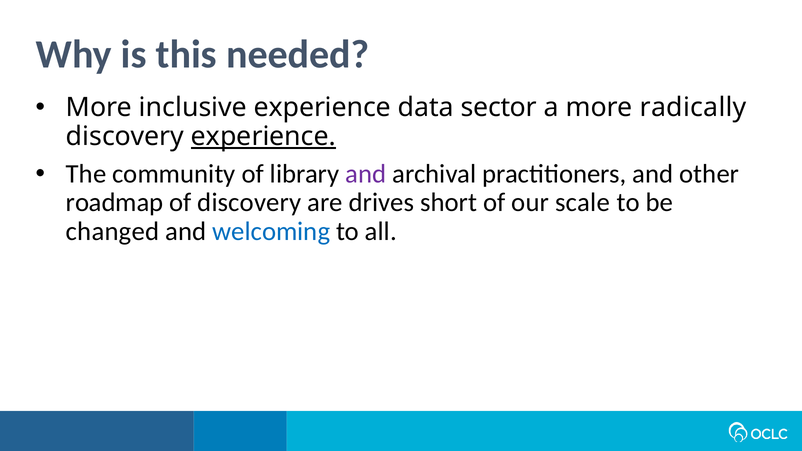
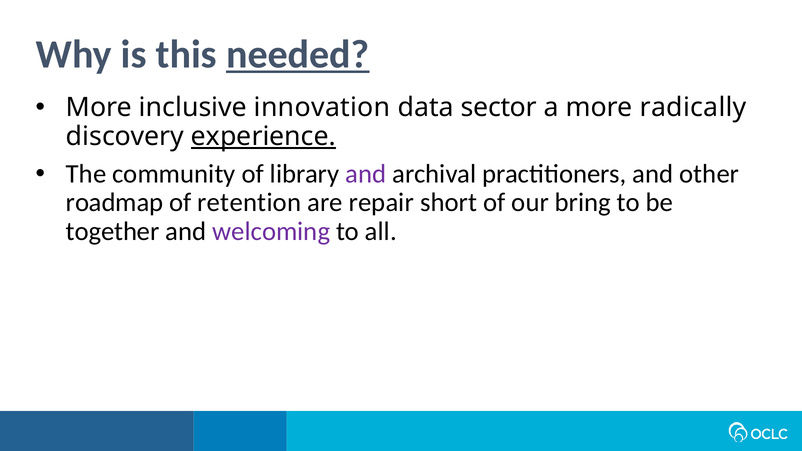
needed underline: none -> present (298, 55)
inclusive experience: experience -> innovation (322, 108)
of discovery: discovery -> retention (249, 203)
drives: drives -> repair (381, 203)
scale: scale -> bring (583, 203)
changed: changed -> together (113, 232)
welcoming colour: blue -> purple (271, 232)
